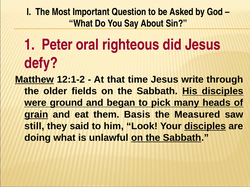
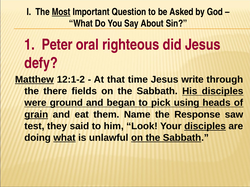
Most underline: none -> present (61, 12)
older: older -> there (55, 91)
many: many -> using (187, 103)
Basis: Basis -> Name (137, 115)
Measured: Measured -> Response (197, 115)
still: still -> test (34, 126)
what underline: none -> present (64, 138)
